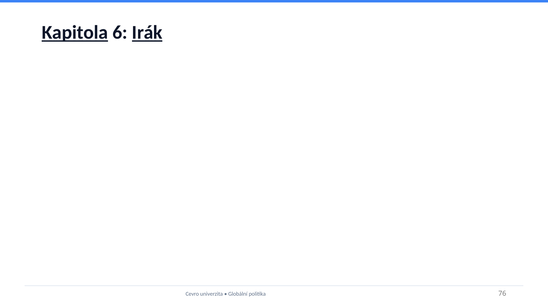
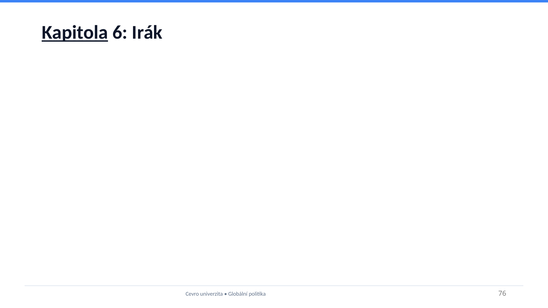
Irák underline: present -> none (147, 33)
